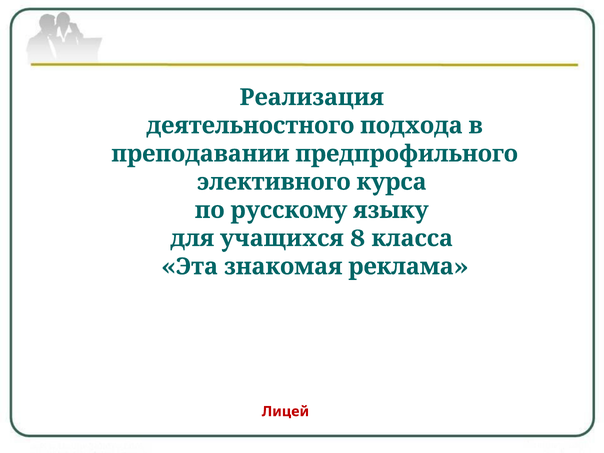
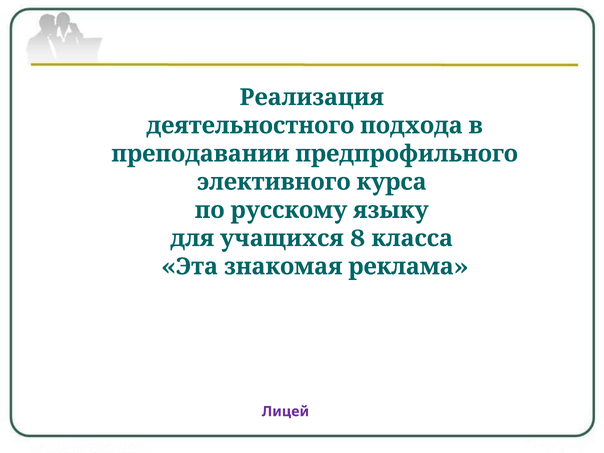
Лицей colour: red -> purple (285, 411)
